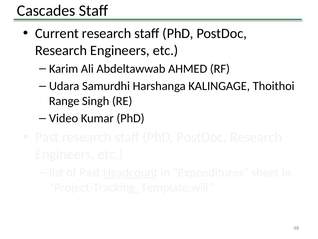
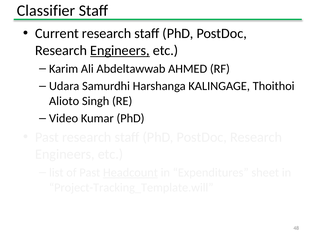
Cascades: Cascades -> Classifier (46, 11)
Engineers underline: none -> present (120, 50)
Range: Range -> Alioto (64, 101)
